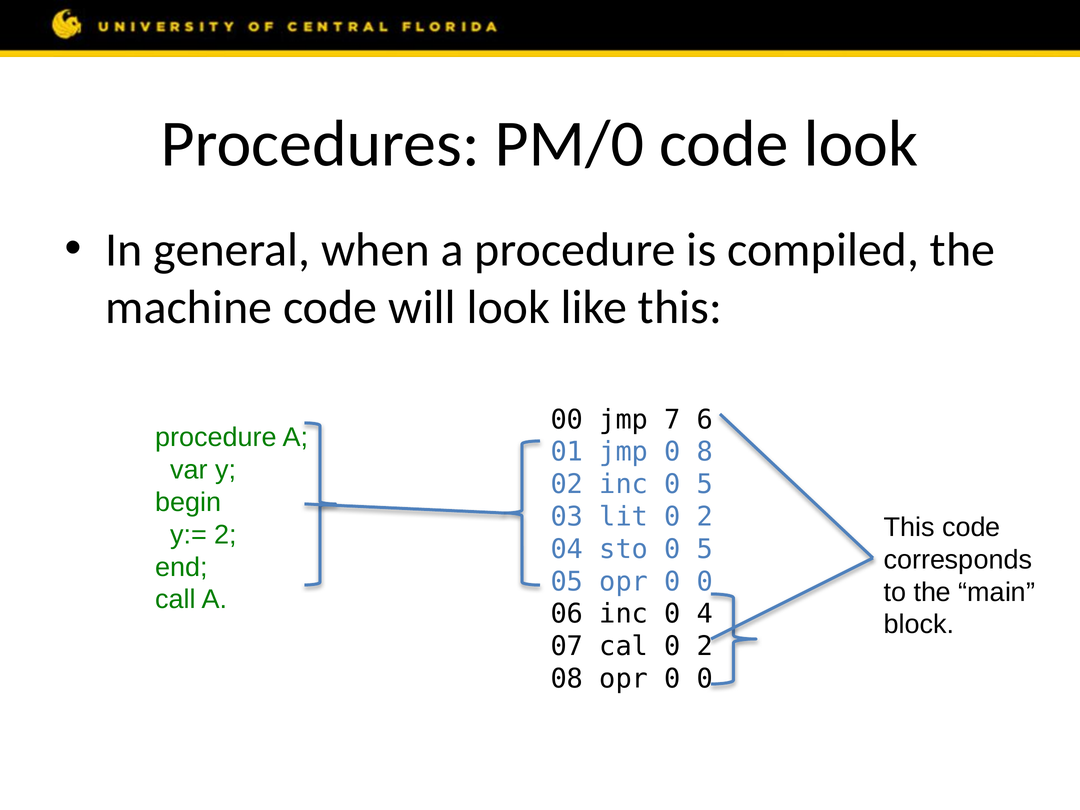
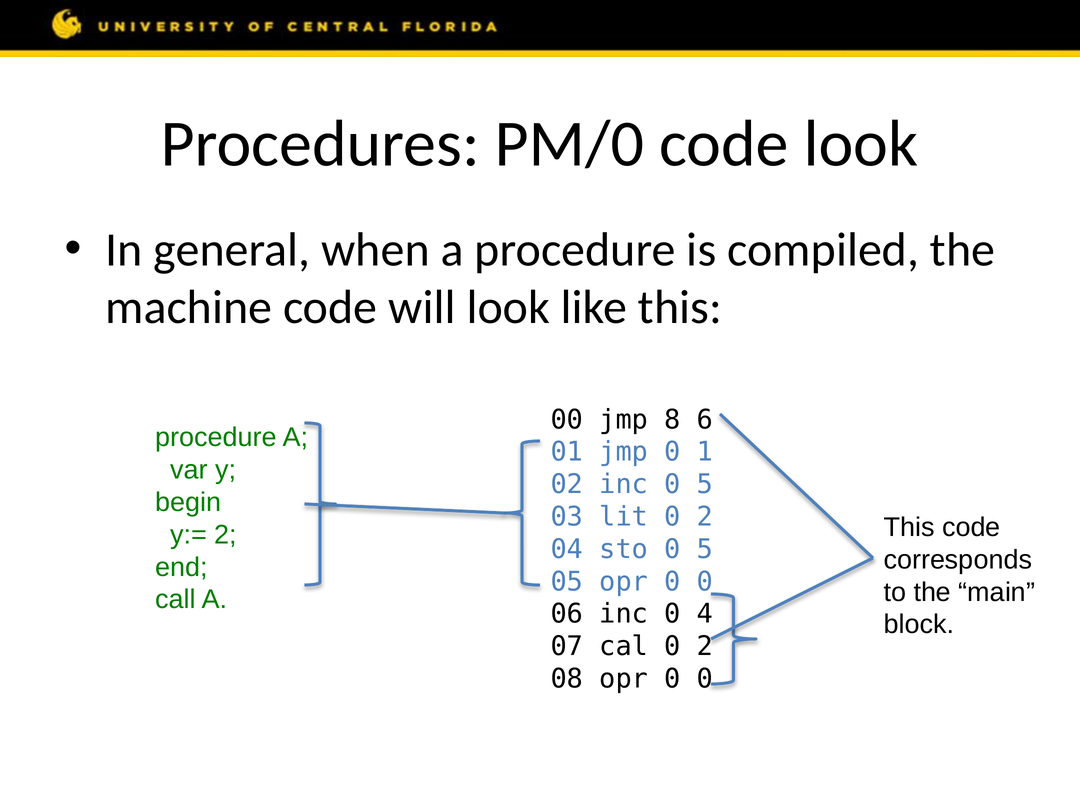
7: 7 -> 8 (672, 420)
8: 8 -> 1 (705, 452)
